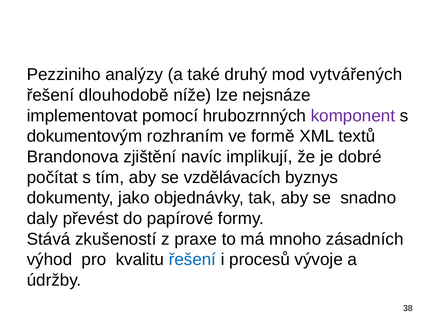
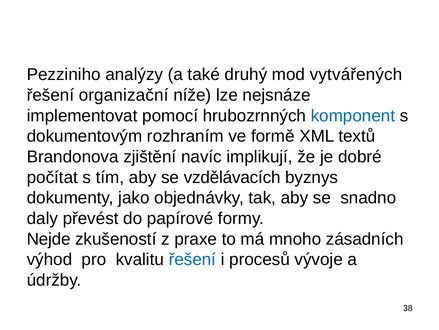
dlouhodobě: dlouhodobě -> organizační (124, 95)
komponent colour: purple -> blue (353, 115)
Stává: Stává -> Nejde (49, 238)
